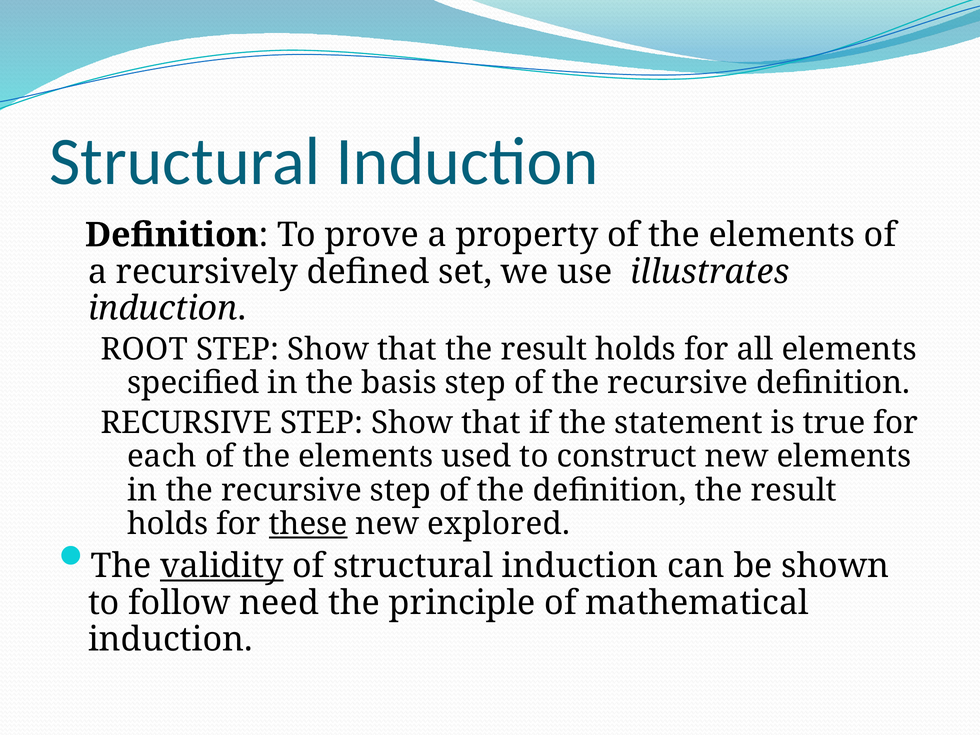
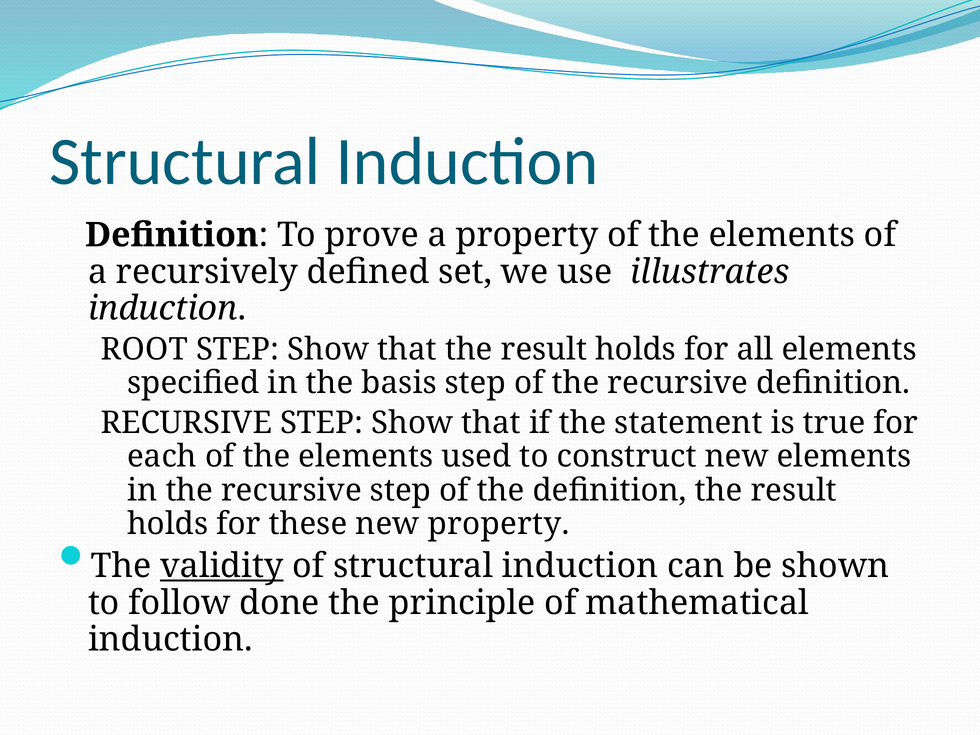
these underline: present -> none (308, 524)
new explored: explored -> property (499, 524)
need: need -> done (279, 603)
